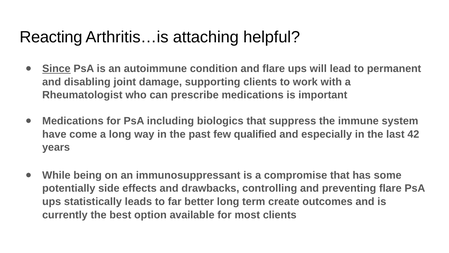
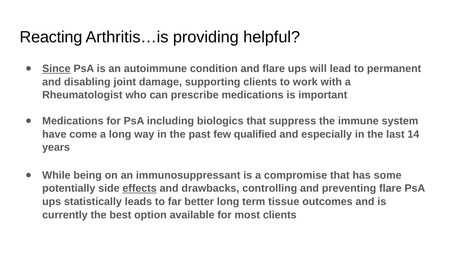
attaching: attaching -> providing (206, 37)
42: 42 -> 14 (413, 134)
effects underline: none -> present (140, 188)
create: create -> tissue (284, 201)
